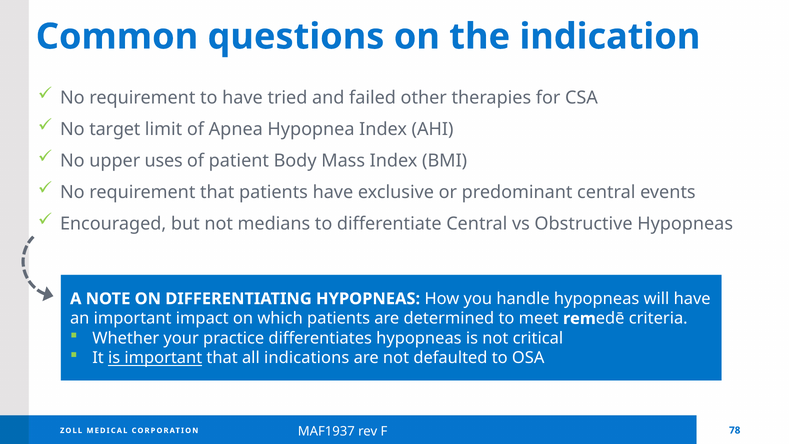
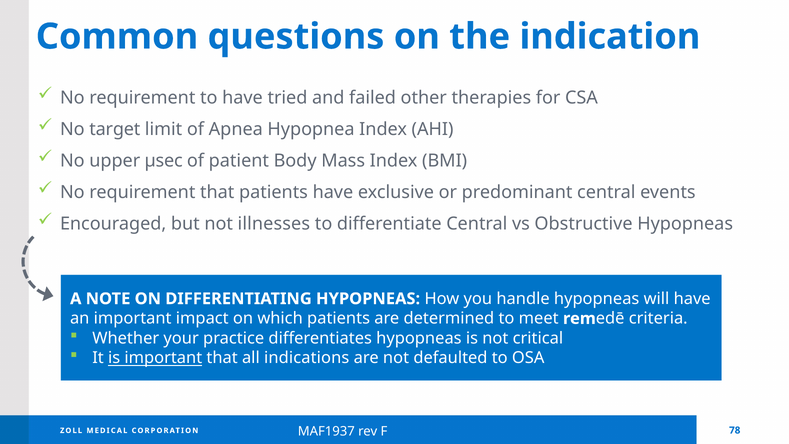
uses: uses -> µsec (164, 161)
medians: medians -> illnesses (274, 224)
